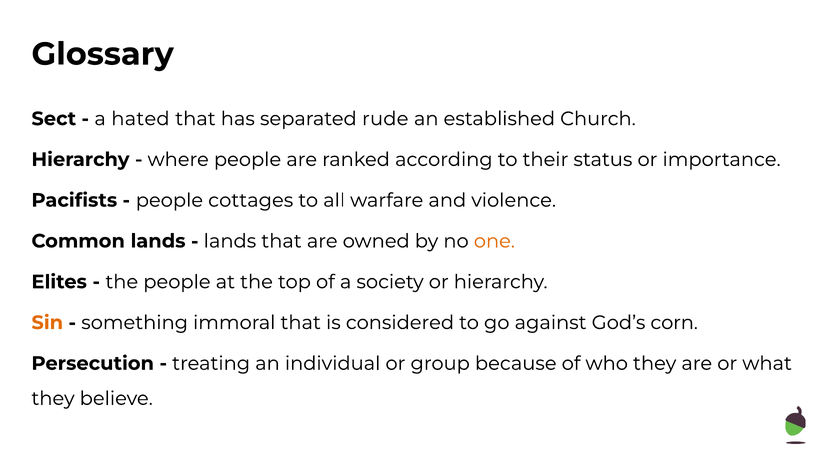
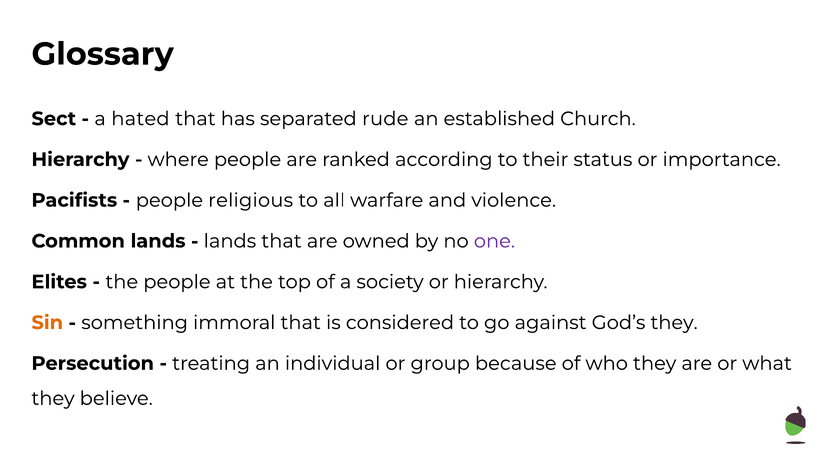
cottages: cottages -> religious (251, 200)
one colour: orange -> purple (494, 241)
God’s corn: corn -> they (674, 323)
